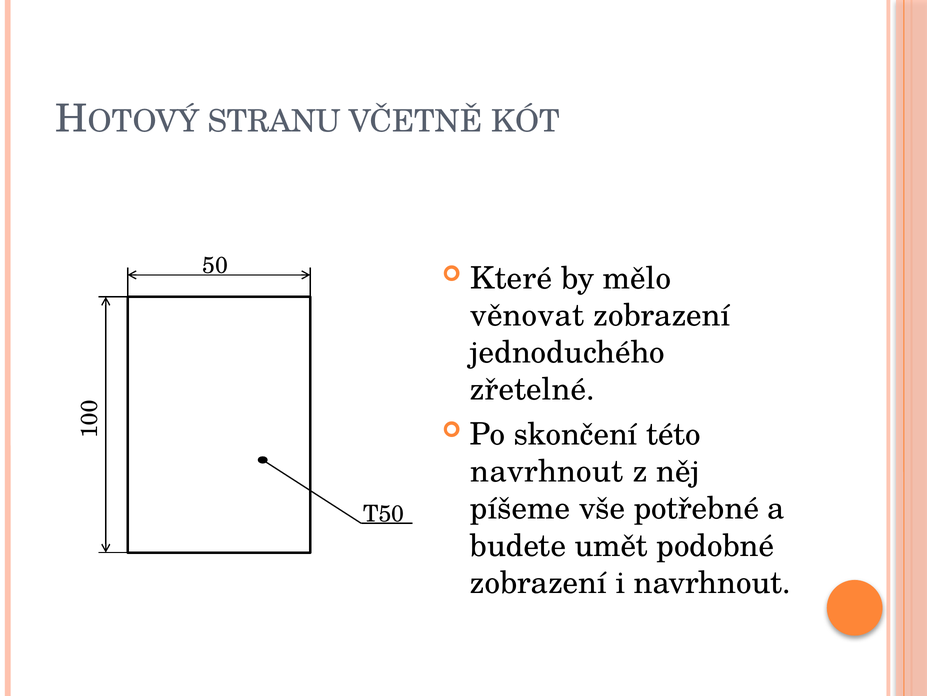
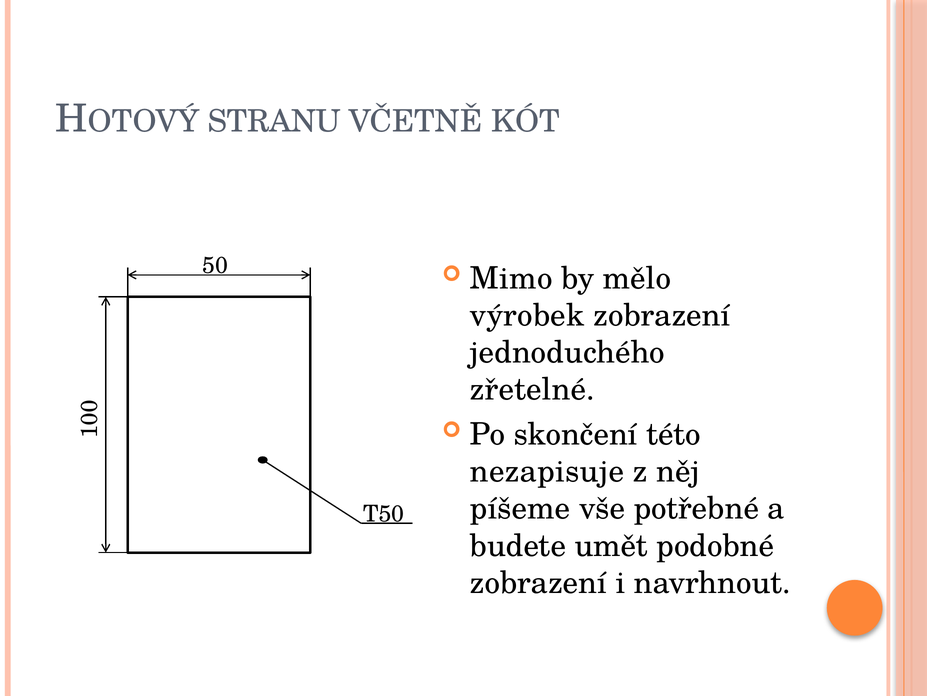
Které: Které -> Mimo (511, 278)
věnovat: věnovat -> výrobek (527, 315)
navrhnout: navrhnout -> nezapisuje (547, 471)
